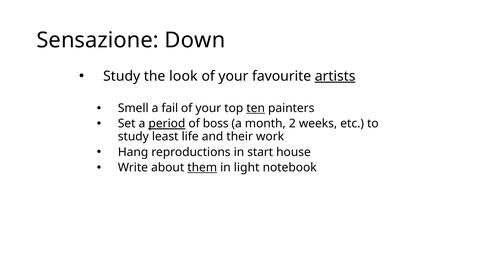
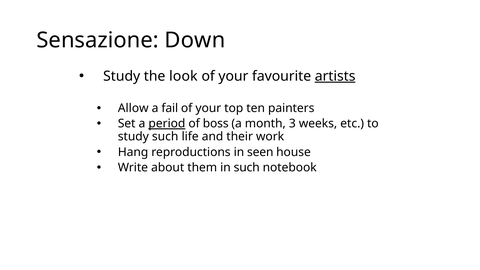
Smell: Smell -> Allow (133, 108)
ten underline: present -> none (256, 108)
2: 2 -> 3 (292, 124)
study least: least -> such (165, 137)
start: start -> seen (260, 152)
them underline: present -> none (202, 168)
in light: light -> such (247, 168)
